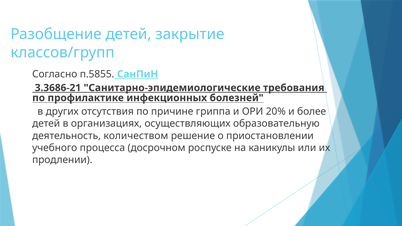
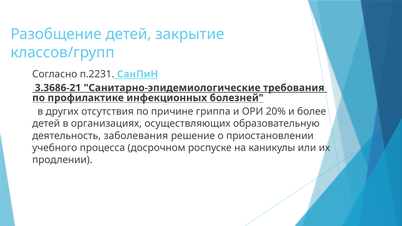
п.5855: п.5855 -> п.2231 (97, 74)
количеством: количеством -> заболевания (136, 136)
